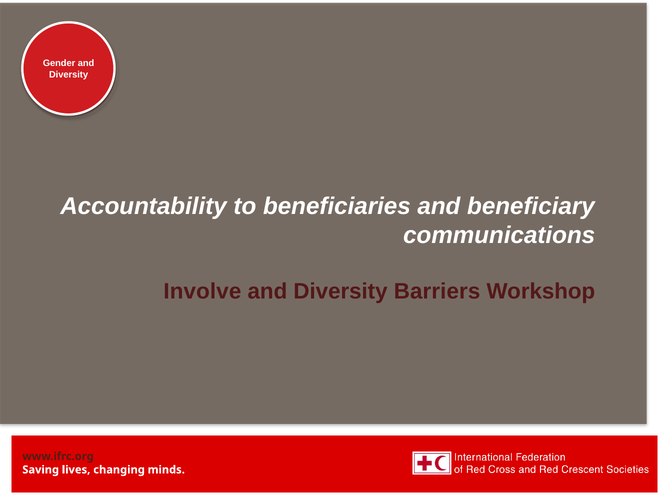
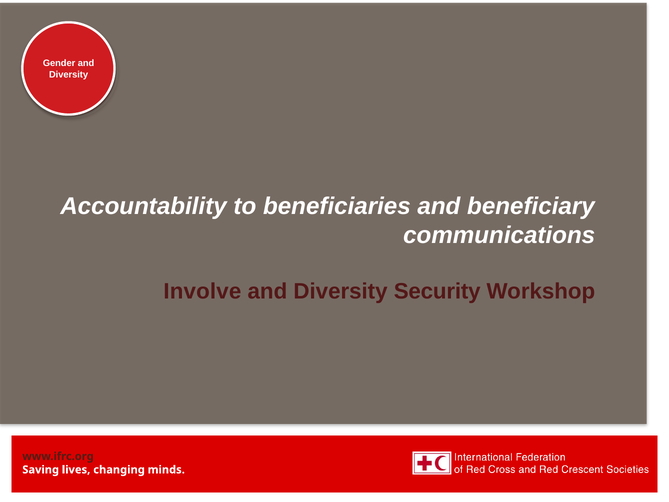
Barriers: Barriers -> Security (437, 291)
